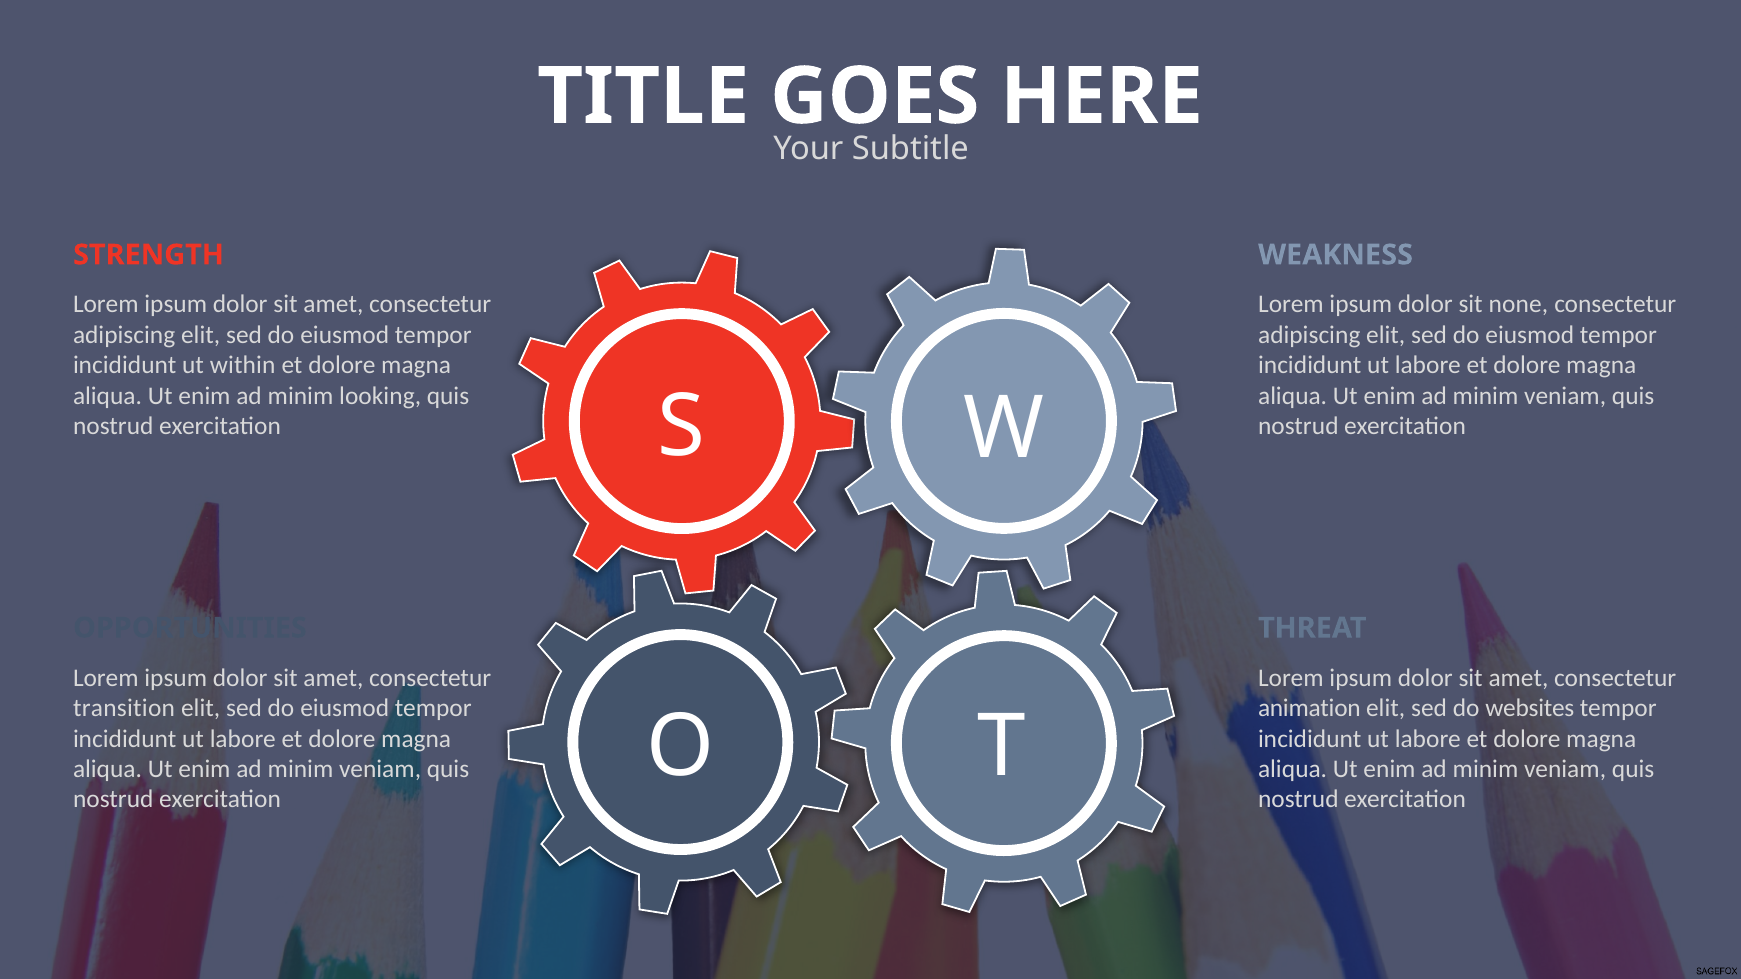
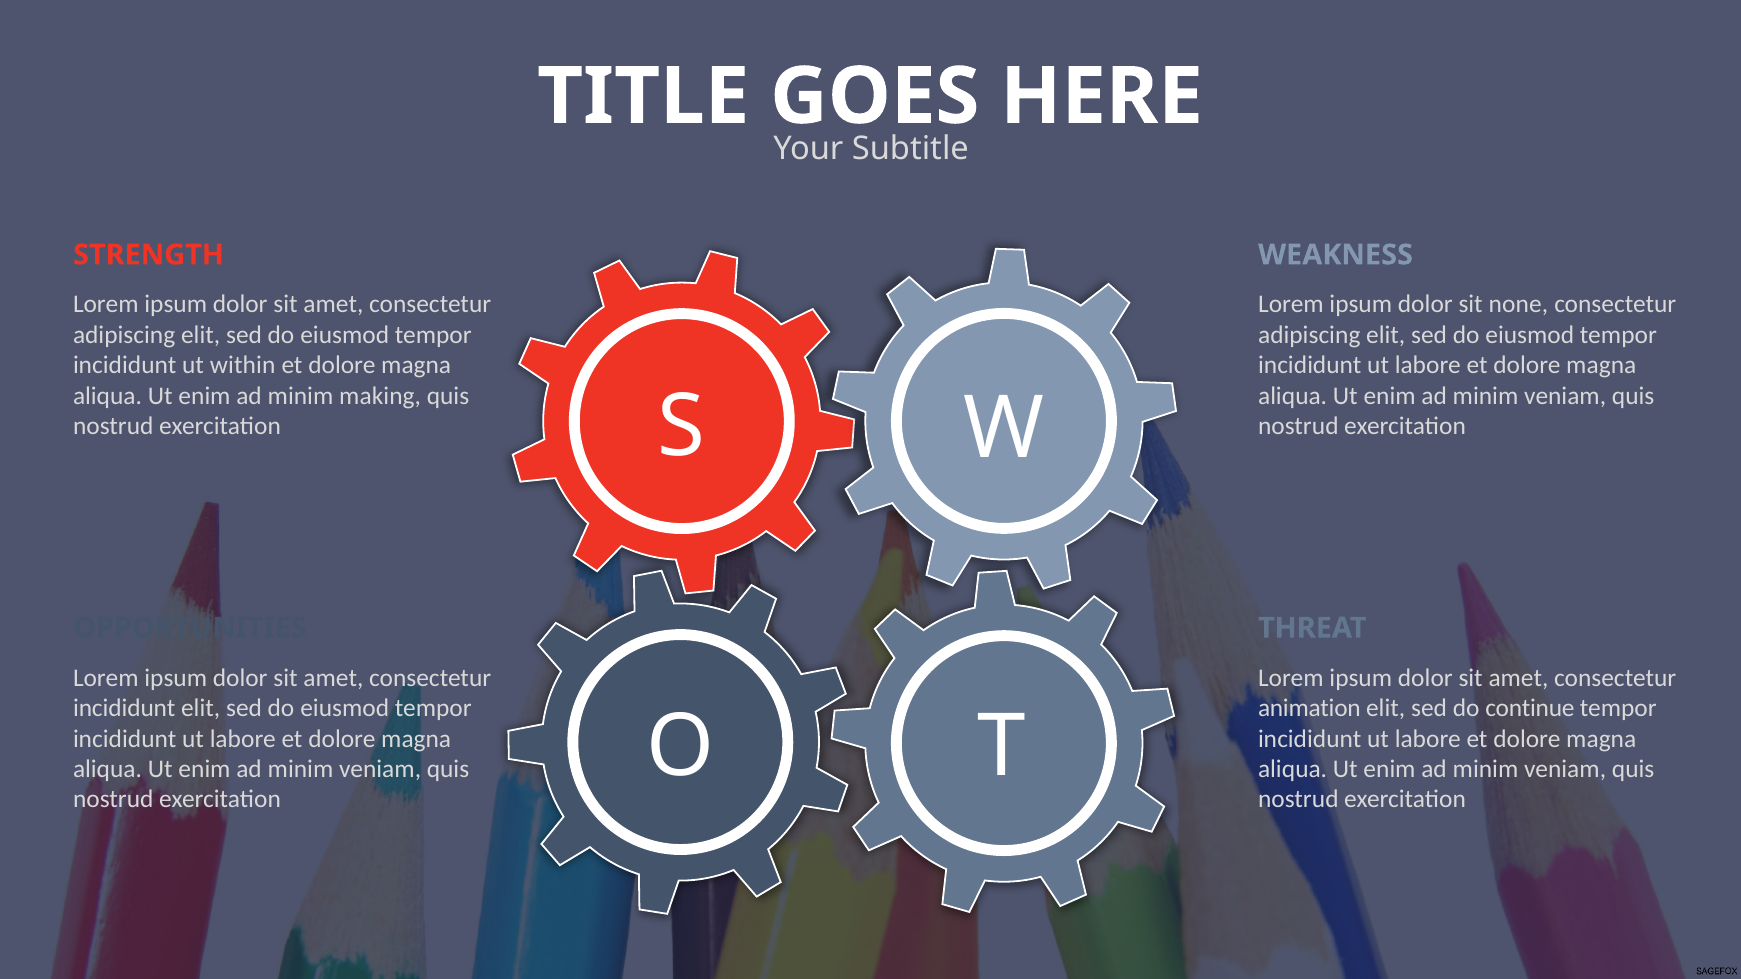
looking: looking -> making (380, 396)
transition: transition -> incididunt (124, 708)
websites: websites -> continue (1530, 708)
